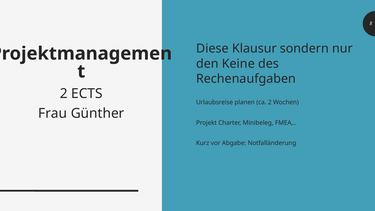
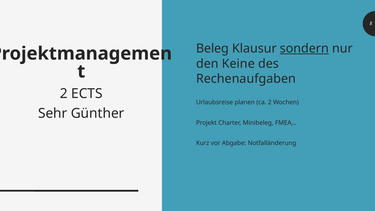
Diese: Diese -> Beleg (212, 49)
sondern underline: none -> present (304, 49)
Frau: Frau -> Sehr (53, 113)
